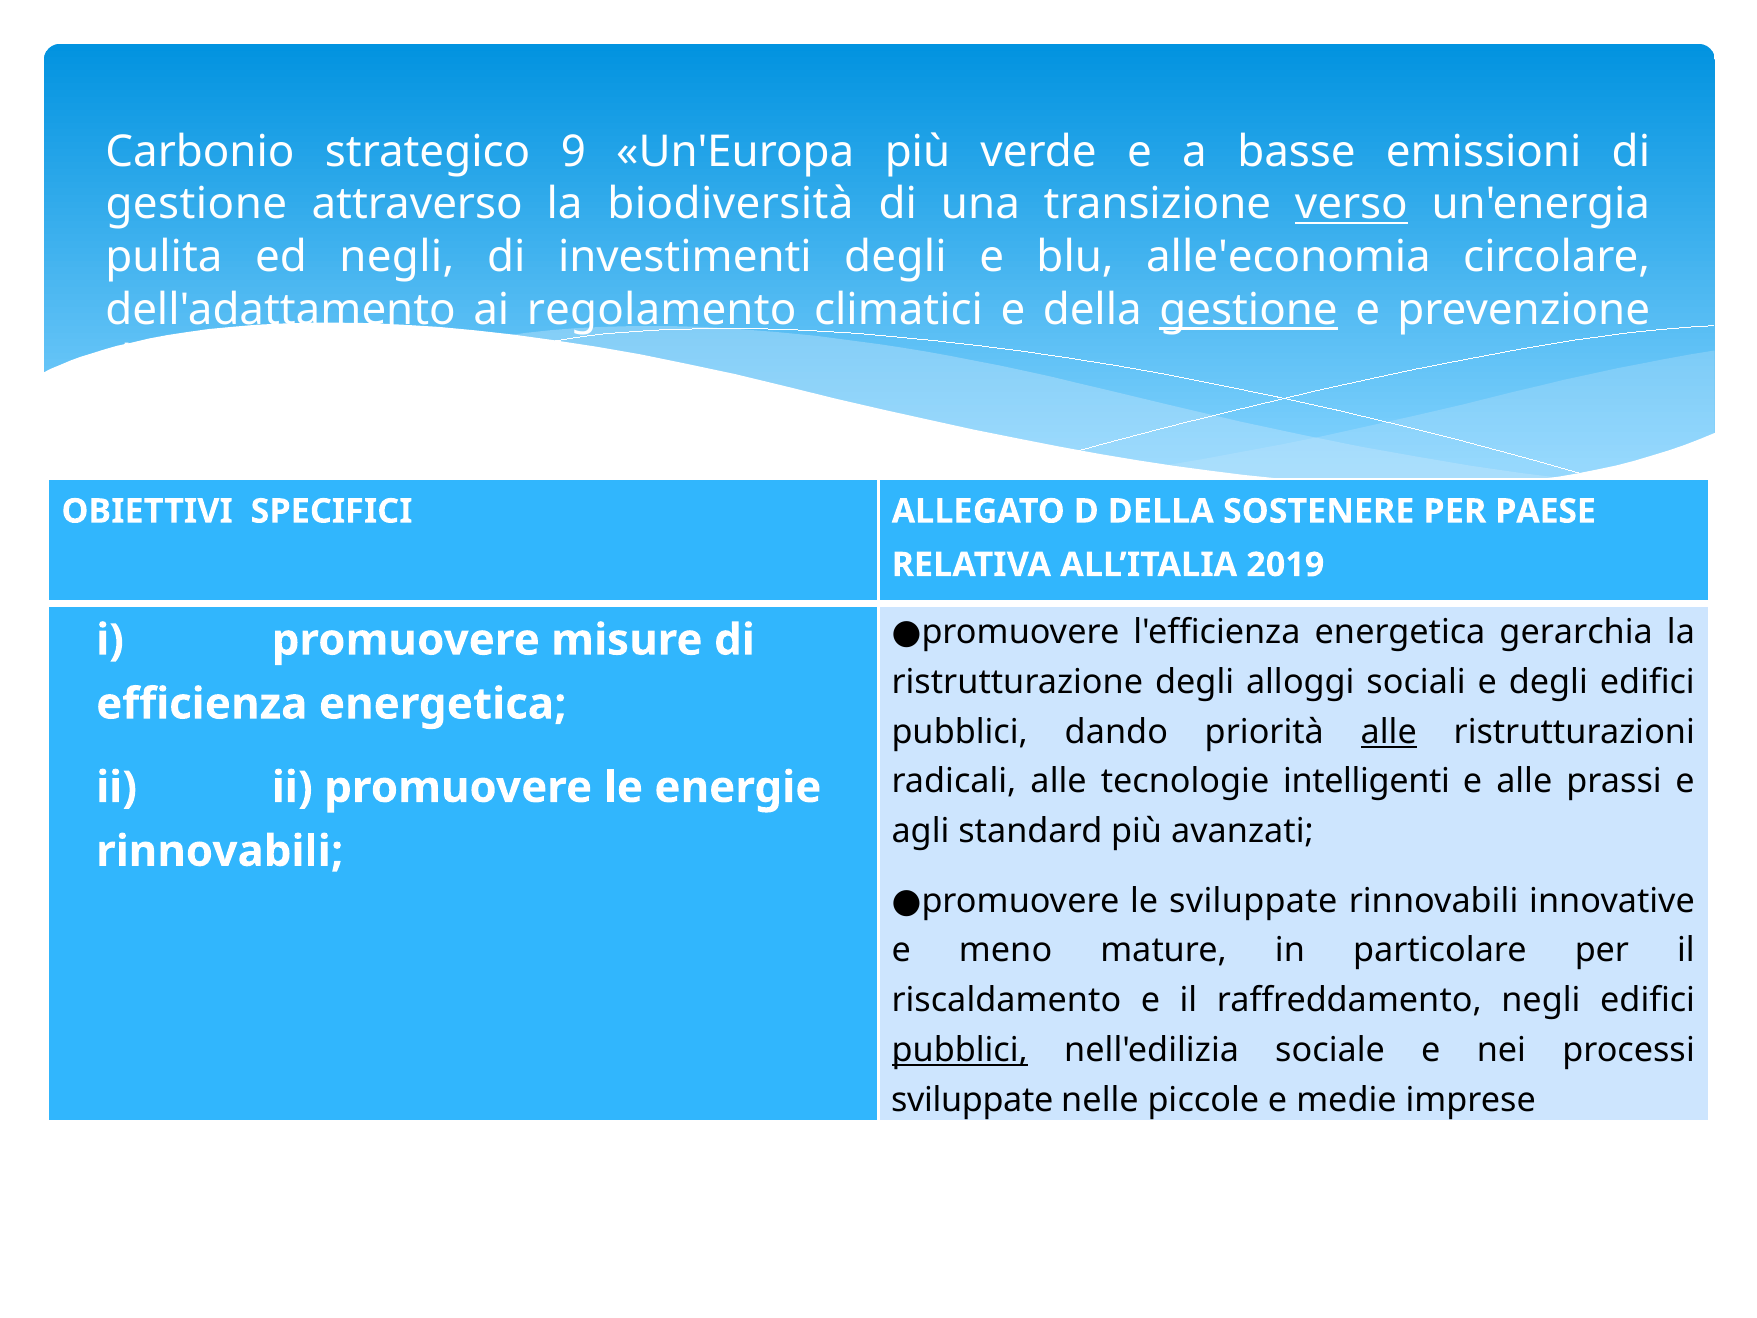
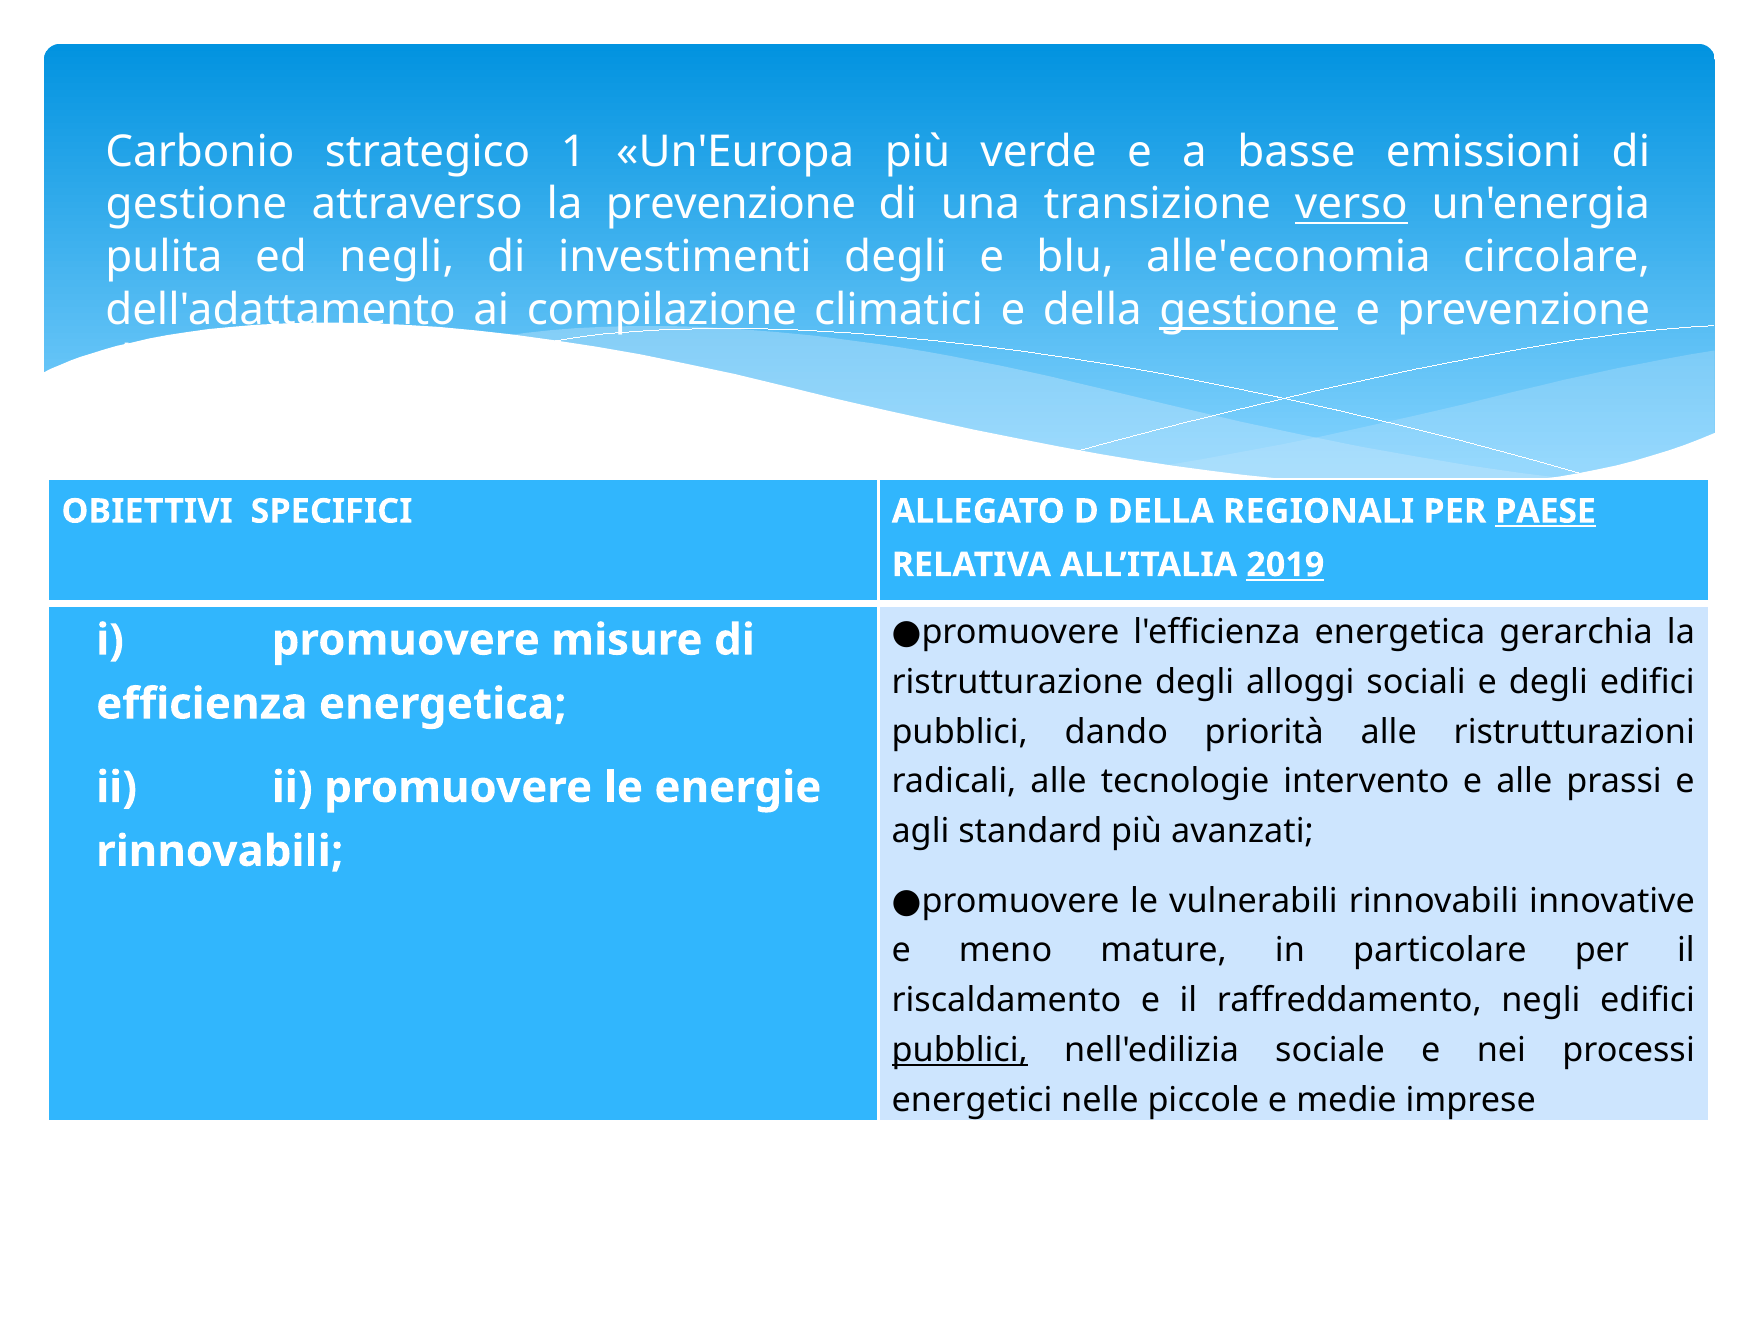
9: 9 -> 1 (573, 152)
la biodiversità: biodiversità -> prevenzione (731, 204)
regolamento: regolamento -> compilazione (662, 310)
SOSTENERE: SOSTENERE -> REGIONALI (1319, 511)
PAESE underline: none -> present (1546, 511)
2019 underline: none -> present (1285, 565)
alle underline: present -> none (1389, 732)
intelligenti: intelligenti -> intervento (1366, 782)
le sviluppate: sviluppate -> vulnerabili (1253, 901)
sviluppate: sviluppate -> energetici (972, 1100)
